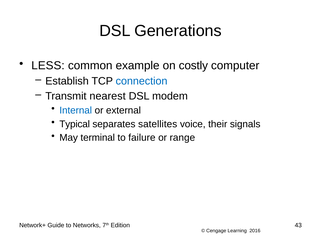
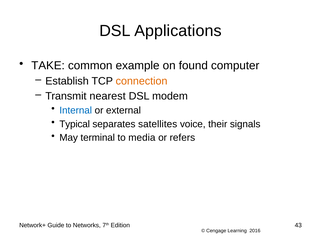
Generations: Generations -> Applications (178, 31)
LESS: LESS -> TAKE (48, 66)
costly: costly -> found (193, 66)
connection colour: blue -> orange (142, 81)
failure: failure -> media (142, 138)
range: range -> refers (182, 138)
